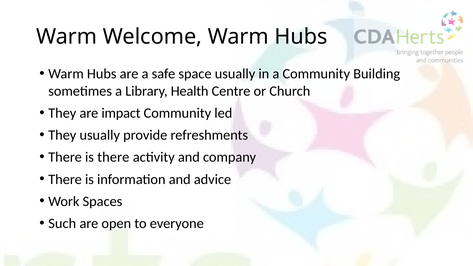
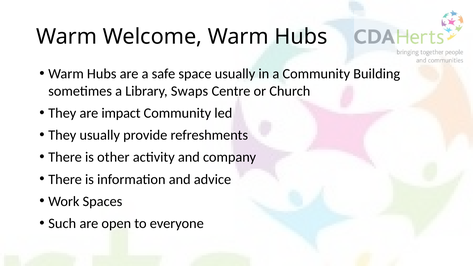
Health: Health -> Swaps (190, 91)
is there: there -> other (113, 157)
